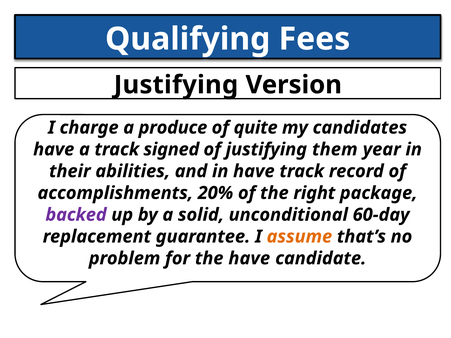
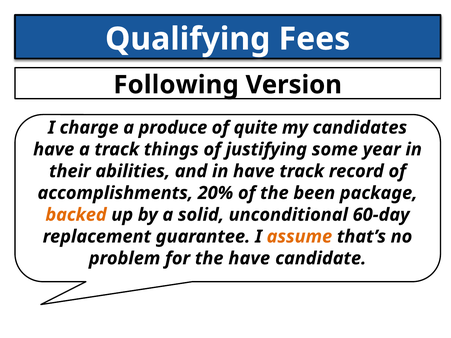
Justifying: Justifying -> Following (176, 85)
signed: signed -> things (171, 150)
them: them -> some (335, 150)
right: right -> been (314, 193)
backed colour: purple -> orange (76, 215)
